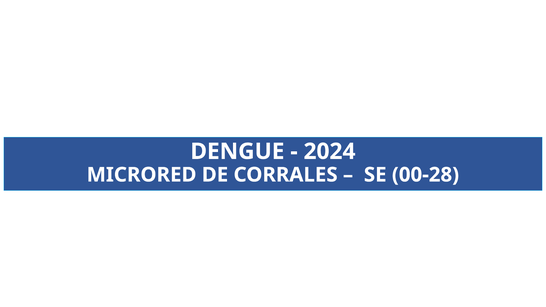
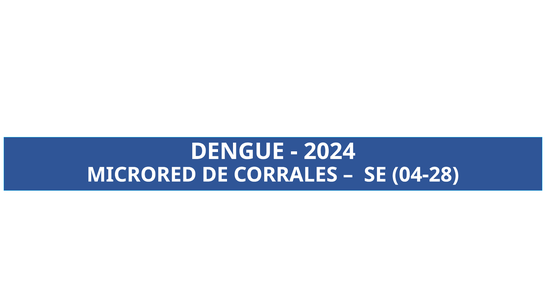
00-28: 00-28 -> 04-28 (425, 175)
